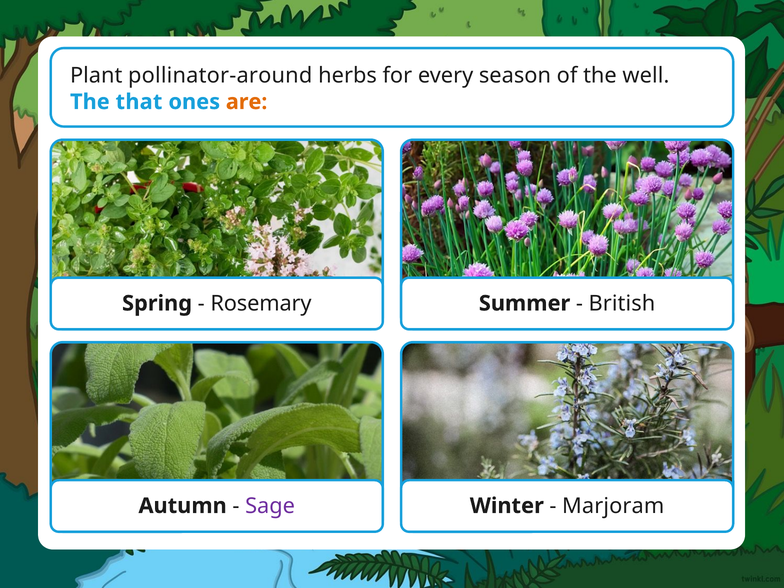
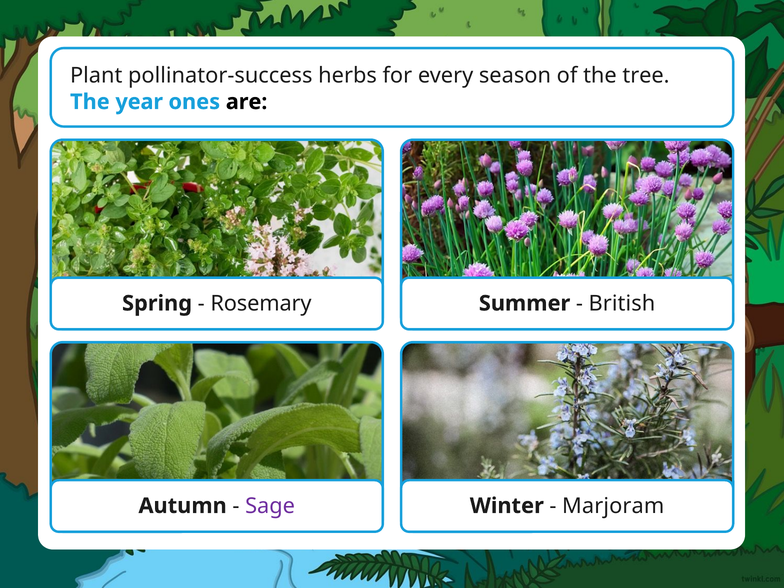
pollinator-around: pollinator-around -> pollinator-success (220, 76)
well: well -> tree (646, 76)
that: that -> year (139, 102)
are colour: orange -> black (247, 102)
